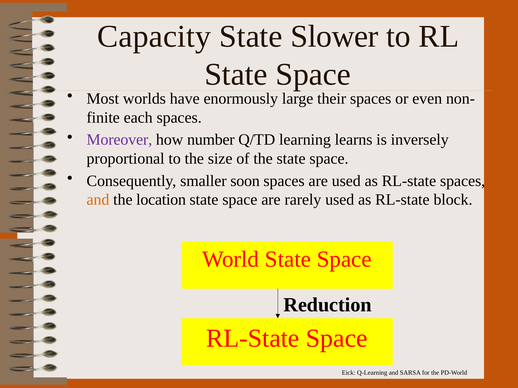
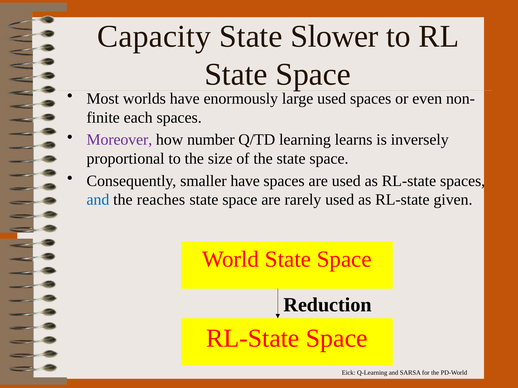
large their: their -> used (332, 99)
smaller soon: soon -> have (245, 181)
and colour: orange -> blue (98, 200)
location: location -> reaches (161, 200)
block: block -> given (453, 200)
